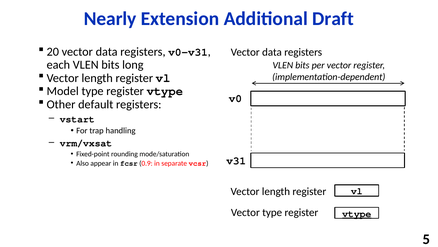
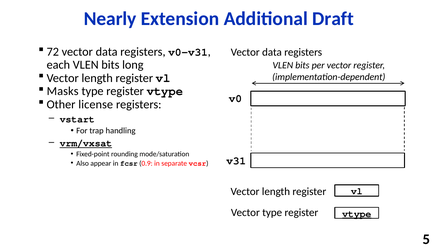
20: 20 -> 72 (53, 52)
Model: Model -> Masks (63, 91)
default: default -> license (96, 104)
vrm/vxsat underline: none -> present (86, 143)
